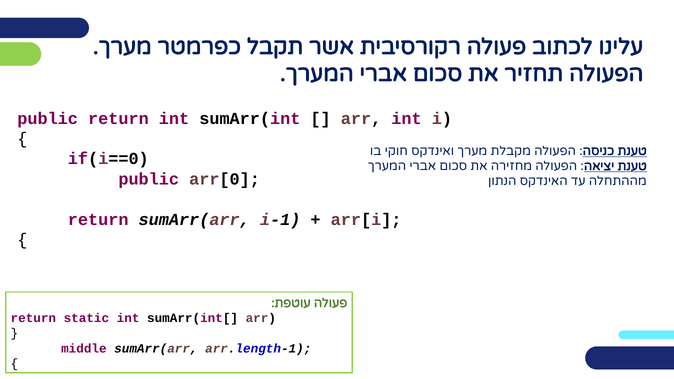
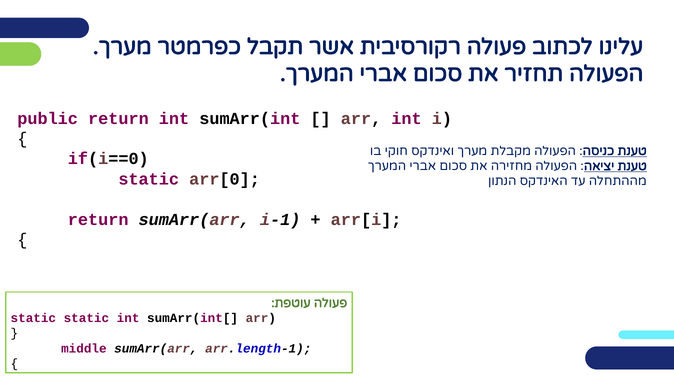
public: public -> static (149, 179)
return: return -> static (33, 318)
